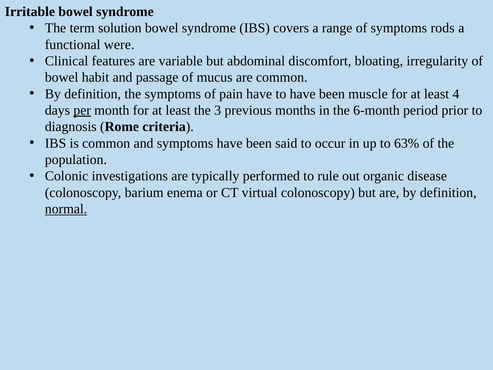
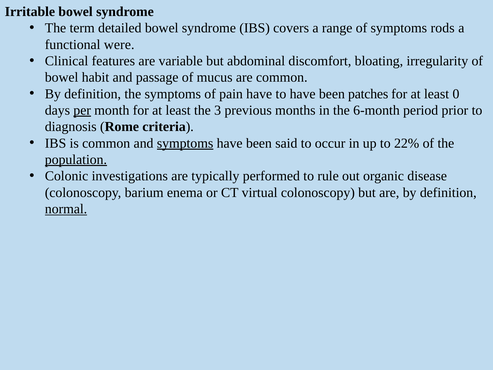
solution: solution -> detailed (120, 28)
muscle: muscle -> patches (368, 94)
4: 4 -> 0 (456, 94)
symptoms underline: none -> present (185, 143)
63%: 63% -> 22% (407, 143)
population underline: none -> present (76, 160)
